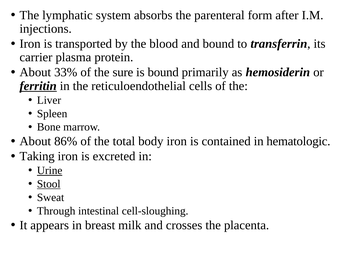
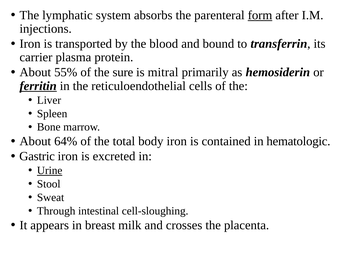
form underline: none -> present (260, 15)
33%: 33% -> 55% (66, 73)
is bound: bound -> mitral (163, 73)
86%: 86% -> 64% (66, 142)
Taking: Taking -> Gastric (37, 157)
Stool underline: present -> none (49, 185)
